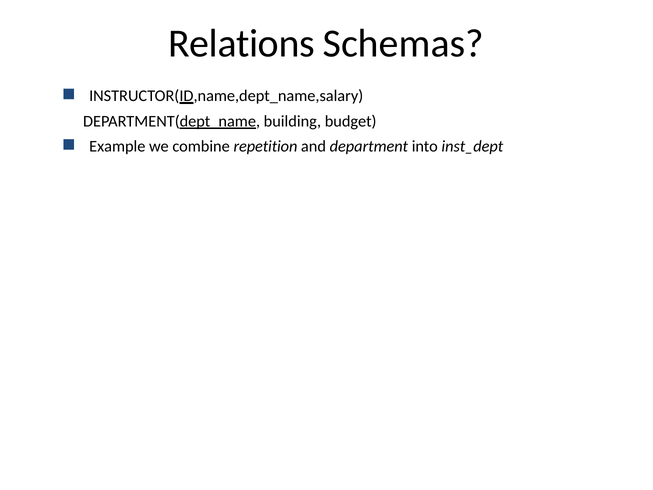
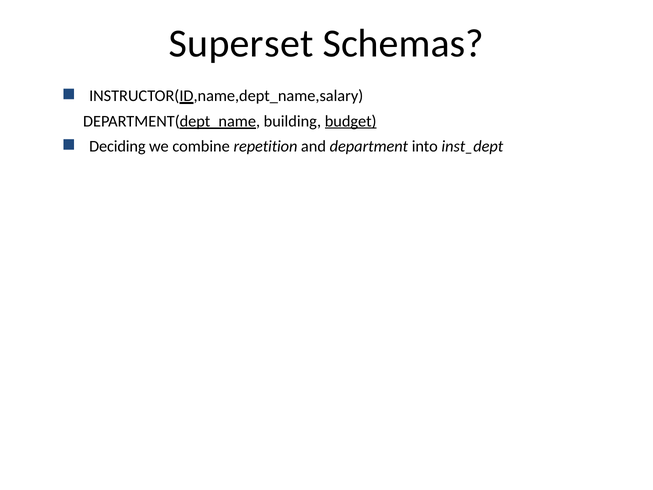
Relations: Relations -> Superset (241, 44)
budget underline: none -> present (351, 121)
Example: Example -> Deciding (117, 146)
